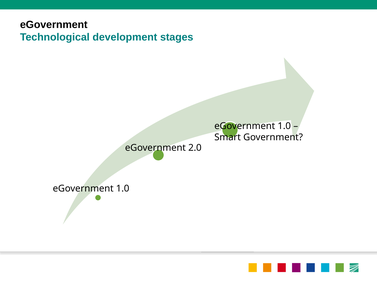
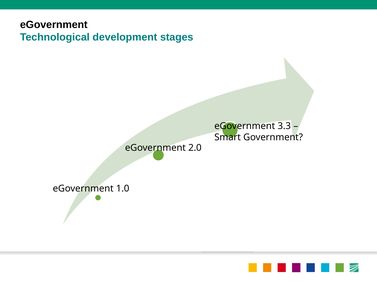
1.0: 1.0 -> 3.3 (284, 126)
